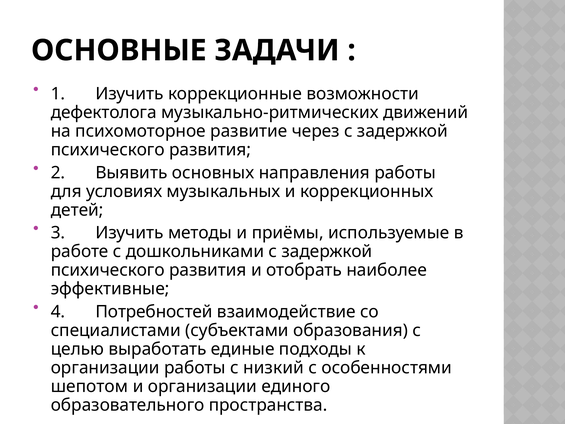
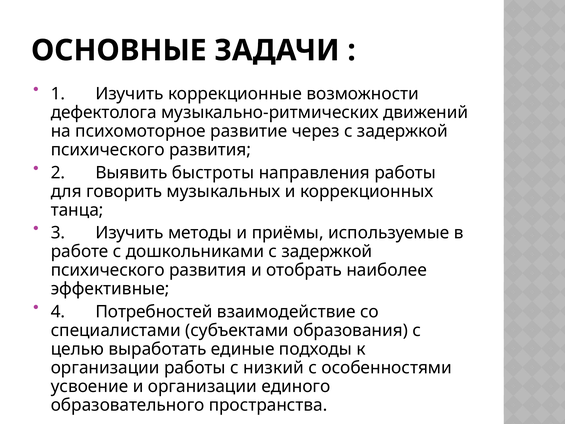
основных: основных -> быстроты (213, 173)
условиях: условиях -> говорить (124, 191)
детей: детей -> танца (77, 210)
шепотом: шепотом -> усвоение (89, 386)
